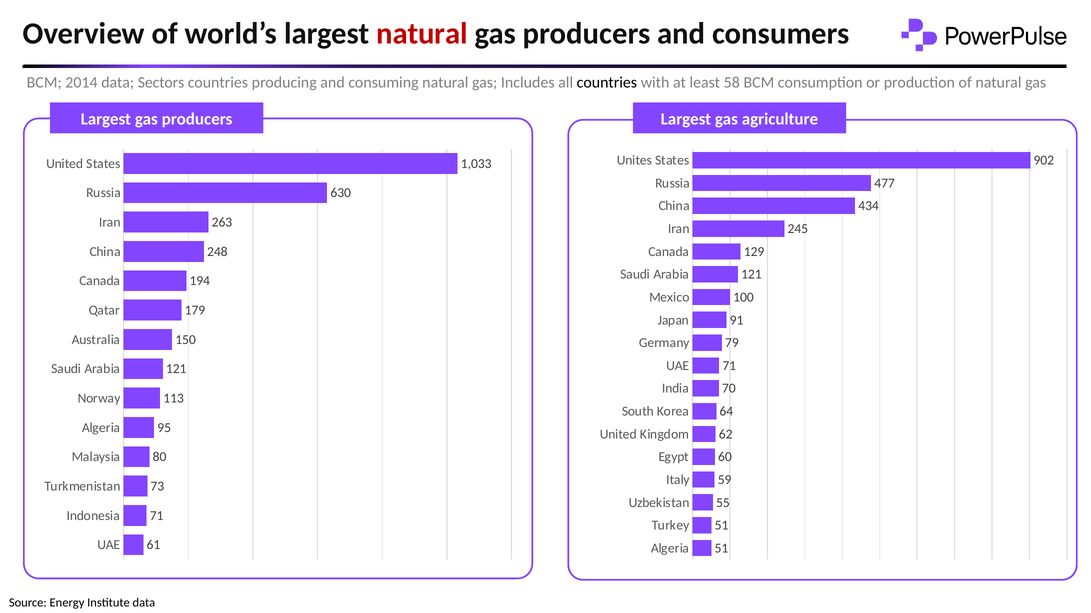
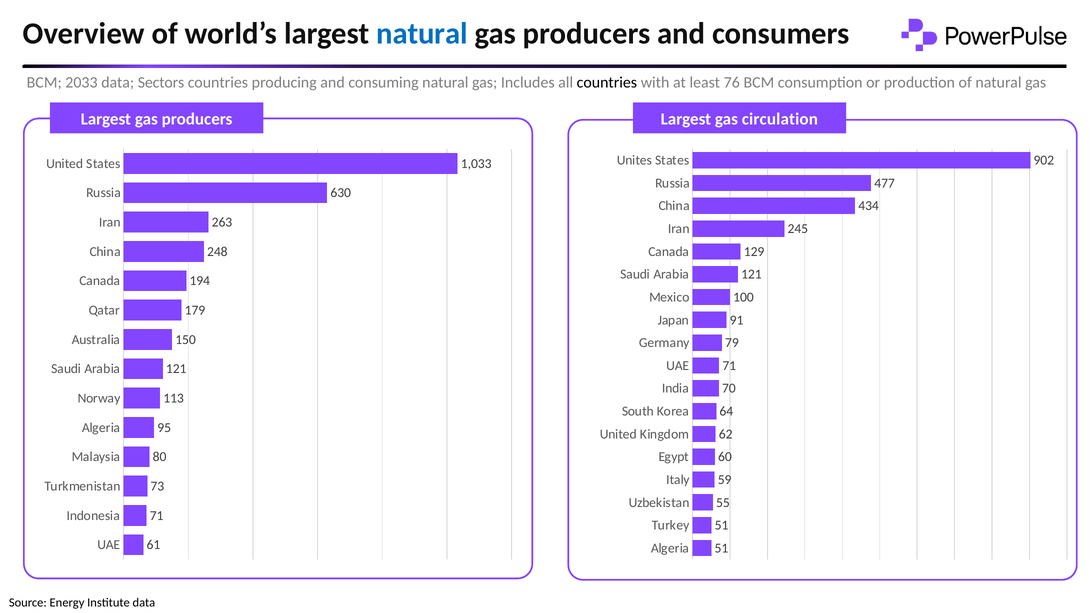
natural colour: red -> blue (422, 33)
2014: 2014 -> 2033 (81, 83)
58: 58 -> 76 (732, 83)
agriculture: agriculture -> circulation (780, 119)
